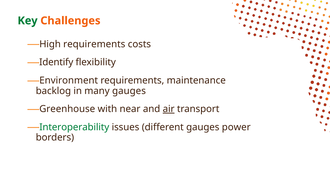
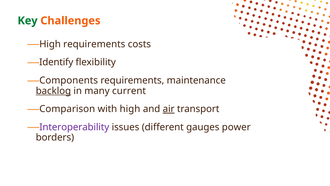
Environment: Environment -> Components (69, 80)
backlog underline: none -> present (53, 91)
many gauges: gauges -> current (129, 91)
Greenhouse: Greenhouse -> Comparison (67, 109)
with near: near -> high (130, 109)
Interoperability colour: green -> purple (74, 127)
